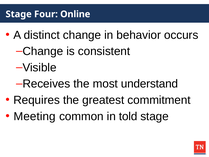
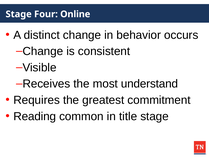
Meeting: Meeting -> Reading (35, 116)
told: told -> title (128, 116)
